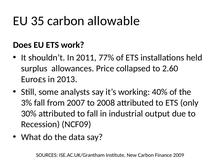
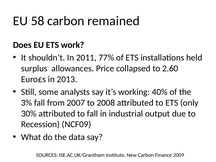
35: 35 -> 58 (38, 21)
allowable: allowable -> remained (114, 21)
